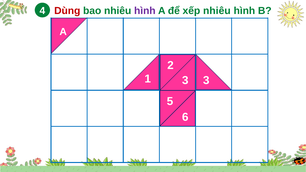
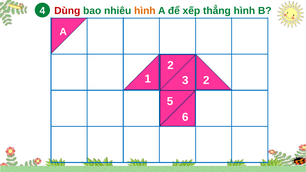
hình colour: purple -> orange (145, 11)
xếp nhiêu: nhiêu -> thẳng (217, 11)
3 3: 3 -> 2 (206, 80)
